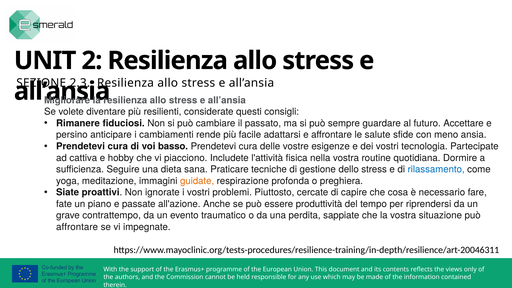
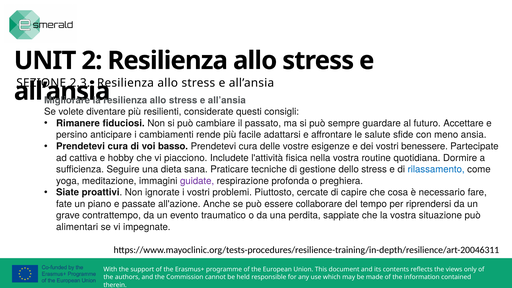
tecnologia: tecnologia -> benessere (425, 146)
guidate colour: orange -> purple (197, 181)
produttività: produttività -> collaborare (319, 204)
affrontare: affrontare -> alimentari (77, 227)
